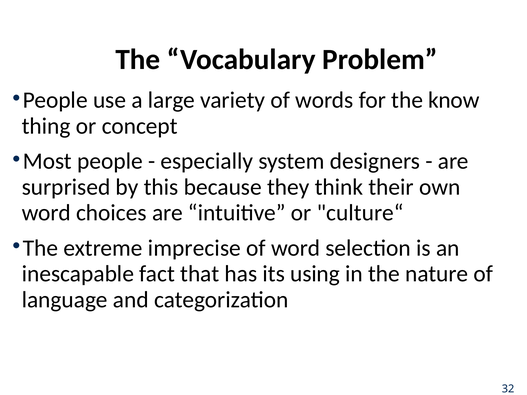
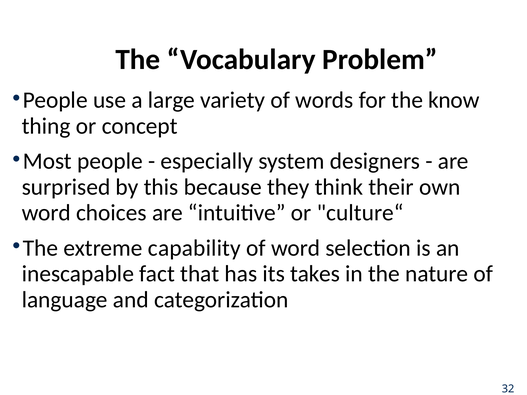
imprecise: imprecise -> capability (194, 248)
using: using -> takes (315, 274)
